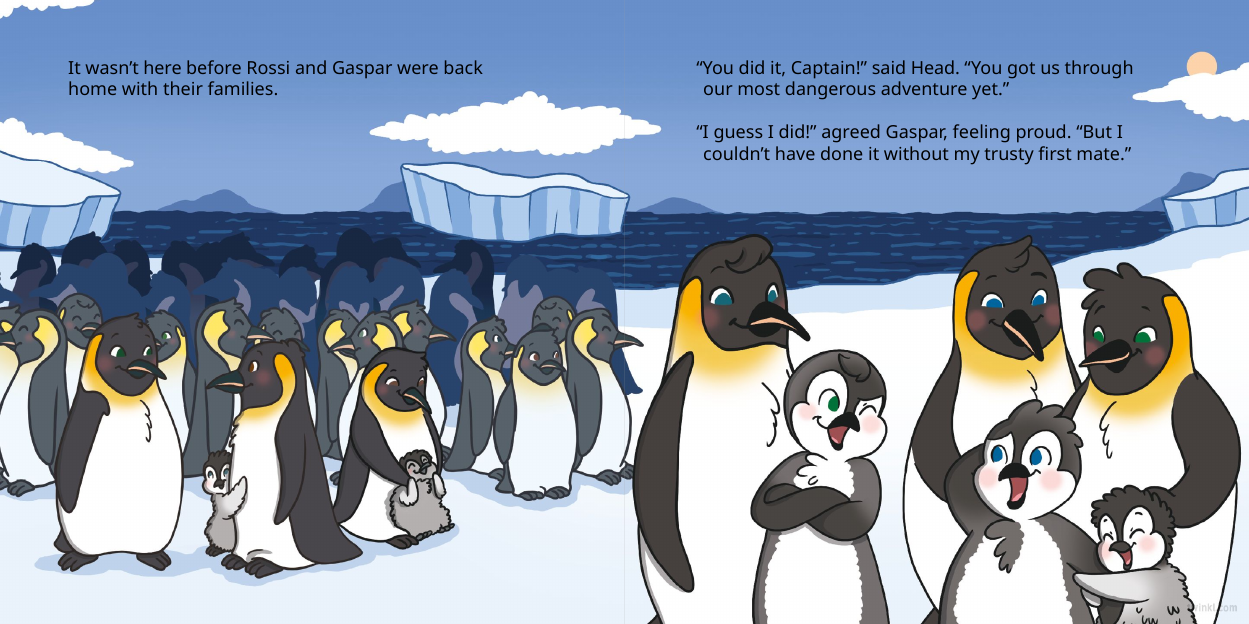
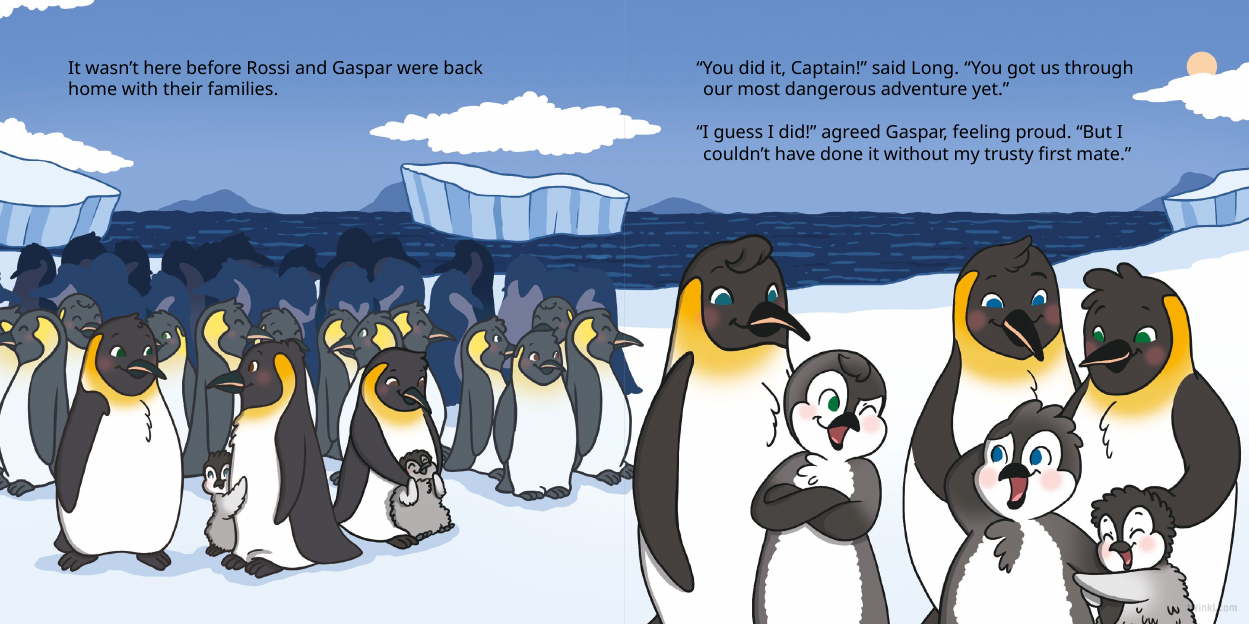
Head: Head -> Long (935, 68)
